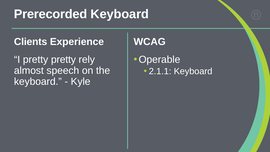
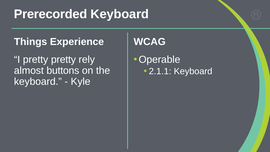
Clients: Clients -> Things (31, 42)
speech: speech -> buttons (63, 70)
